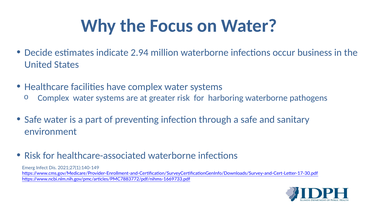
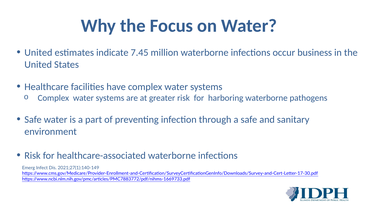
Decide: Decide -> United (38, 53)
2.94: 2.94 -> 7.45 (140, 53)
